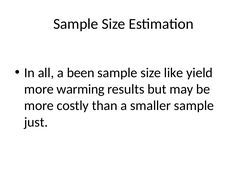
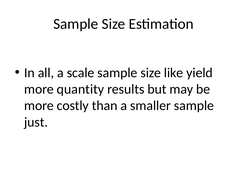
been: been -> scale (81, 73)
warming: warming -> quantity (80, 89)
